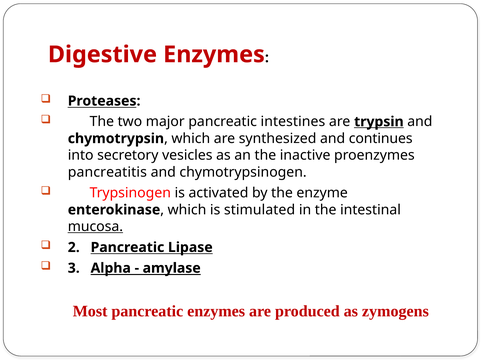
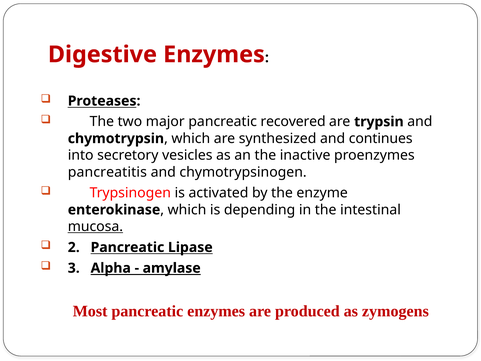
intestines: intestines -> recovered (293, 122)
trypsin underline: present -> none (379, 122)
stimulated: stimulated -> depending (260, 210)
